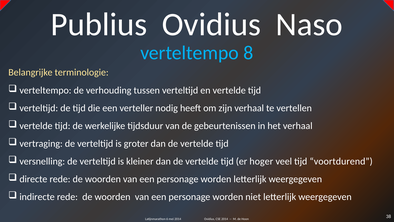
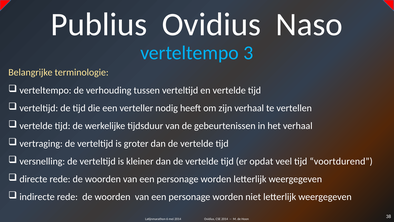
8: 8 -> 3 (248, 53)
hoger: hoger -> opdat (261, 161)
